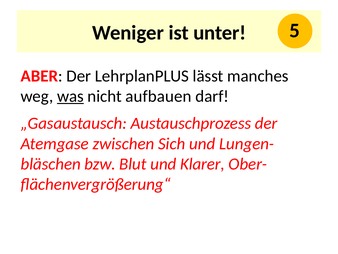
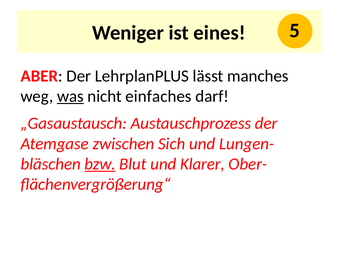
unter: unter -> eines (220, 33)
aufbauen: aufbauen -> einfaches (159, 96)
bzw underline: none -> present (100, 164)
